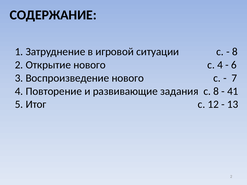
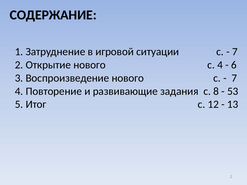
8: 8 -> 7 (235, 52)
41: 41 -> 53 (233, 91)
